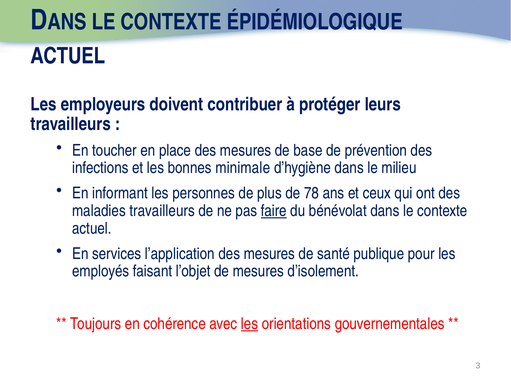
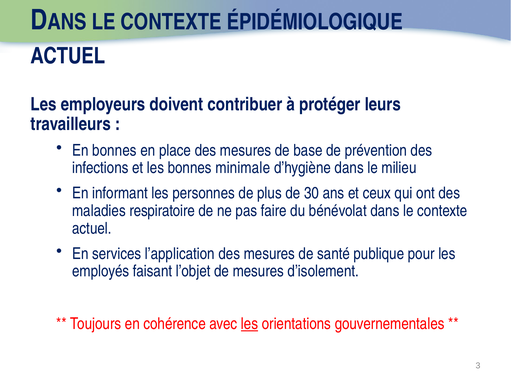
En toucher: toucher -> bonnes (114, 150)
78: 78 -> 30 (312, 193)
maladies travailleurs: travailleurs -> respiratoire (162, 211)
faire underline: present -> none (274, 211)
